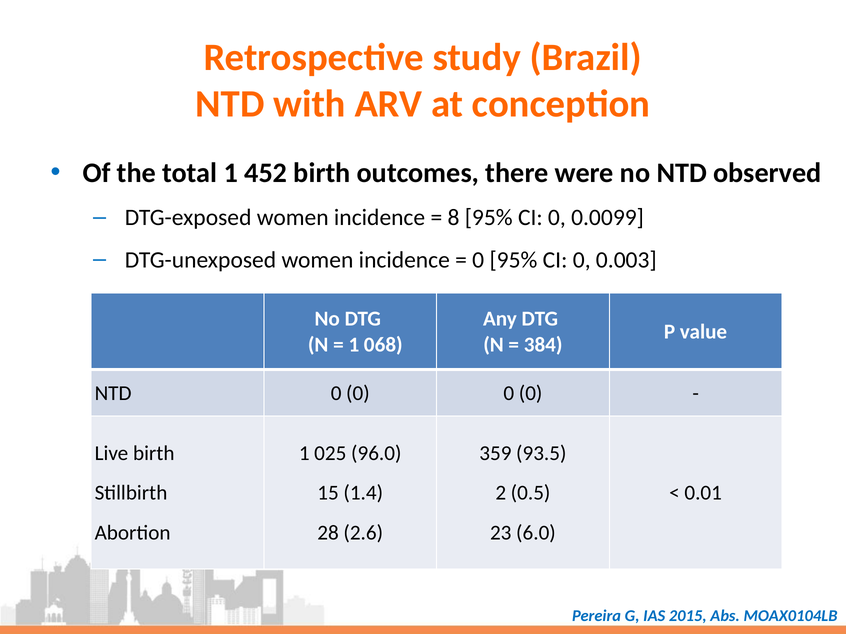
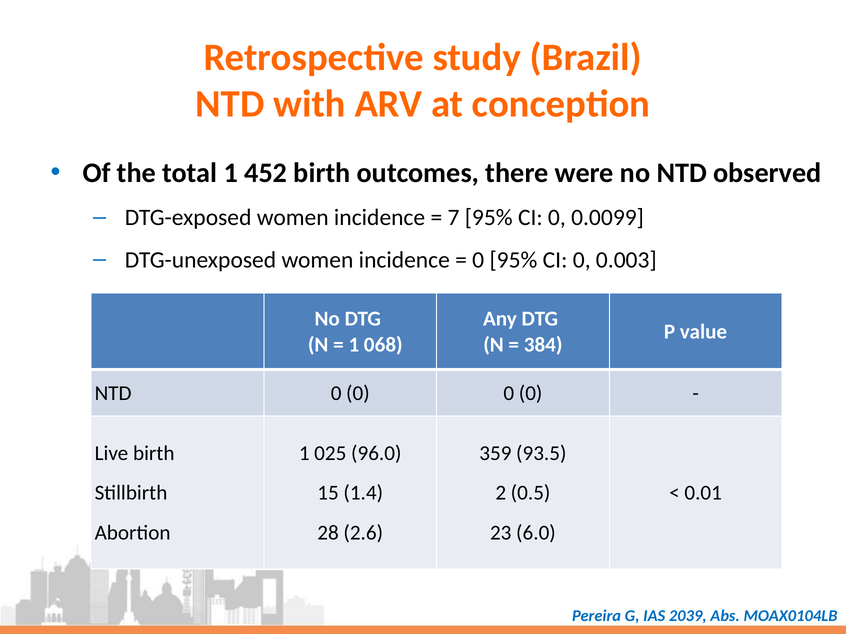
8: 8 -> 7 (453, 218)
2015: 2015 -> 2039 (688, 617)
